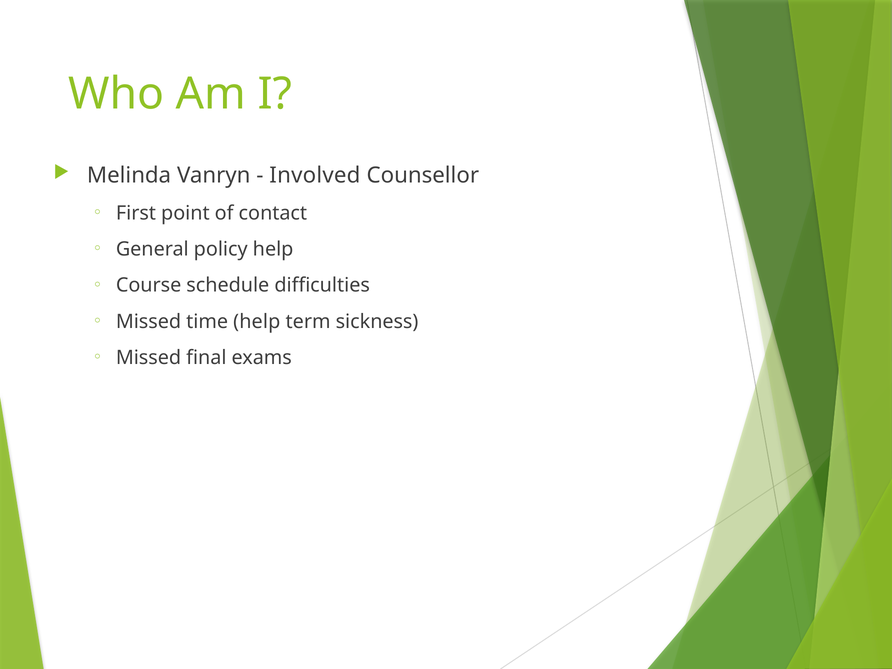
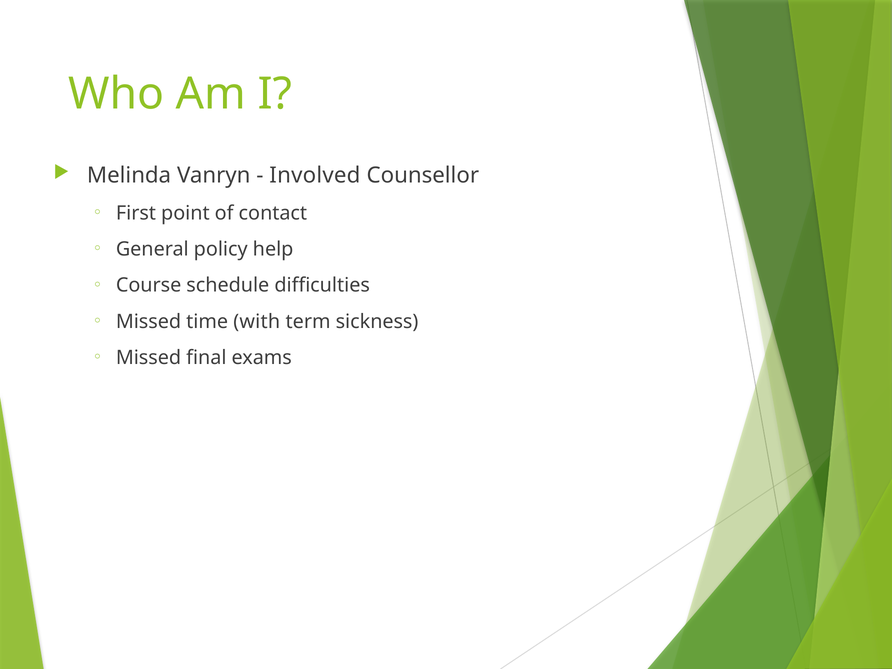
time help: help -> with (257, 322)
